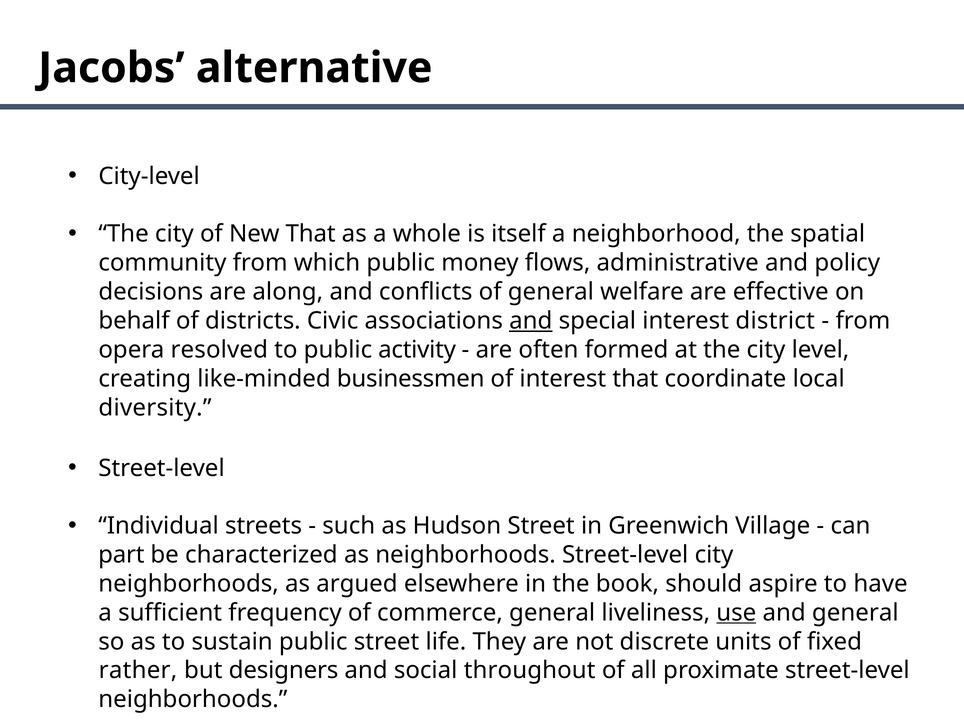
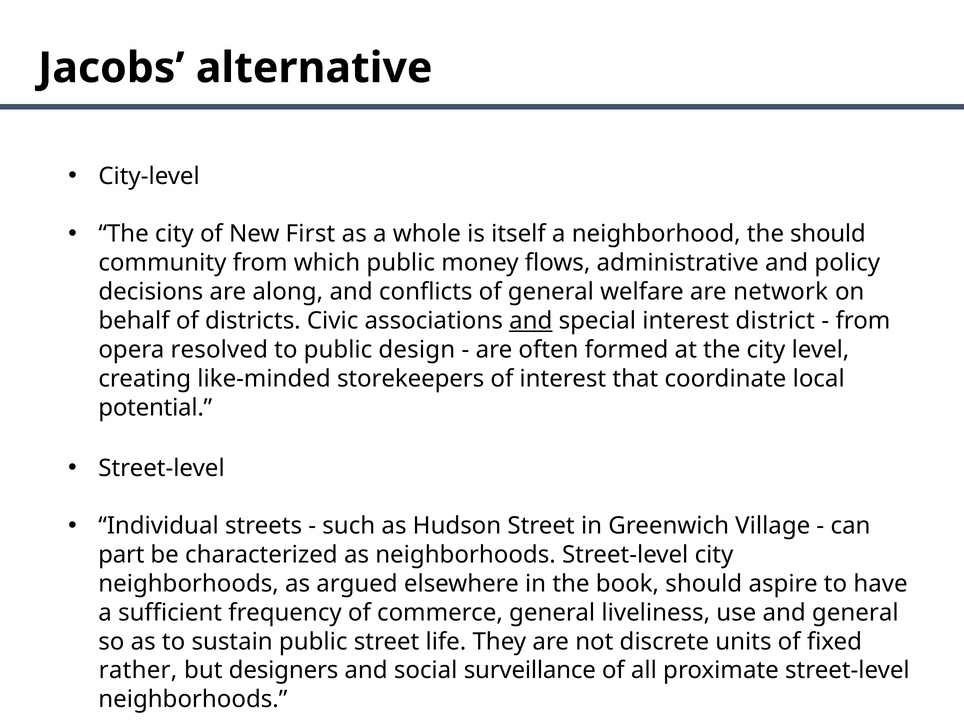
New That: That -> First (310, 234)
the spatial: spatial -> should (828, 234)
effective: effective -> network (781, 292)
activity: activity -> design (417, 350)
businessmen: businessmen -> storekeepers (411, 379)
diversity: diversity -> potential (155, 408)
use underline: present -> none (736, 613)
throughout: throughout -> surveillance (530, 670)
